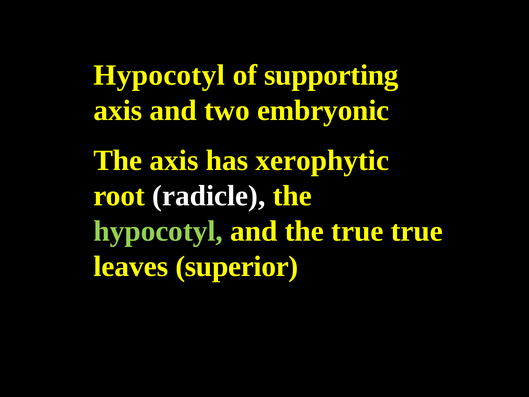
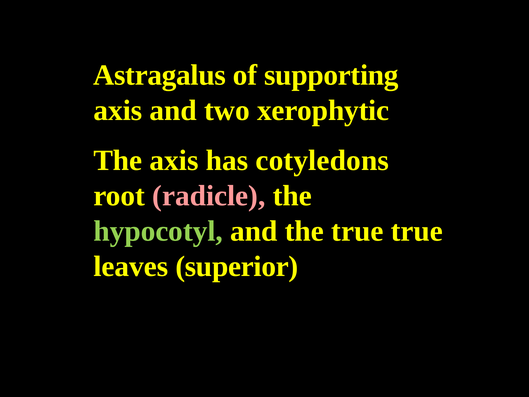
Hypocotyl: Hypocotyl -> Astragalus (160, 75)
embryonic: embryonic -> xerophytic (323, 110)
xerophytic: xerophytic -> cotyledons (322, 160)
radicle colour: white -> pink (209, 196)
